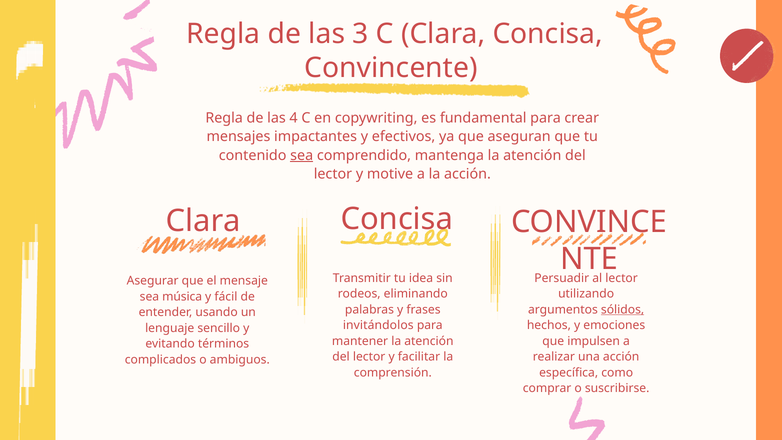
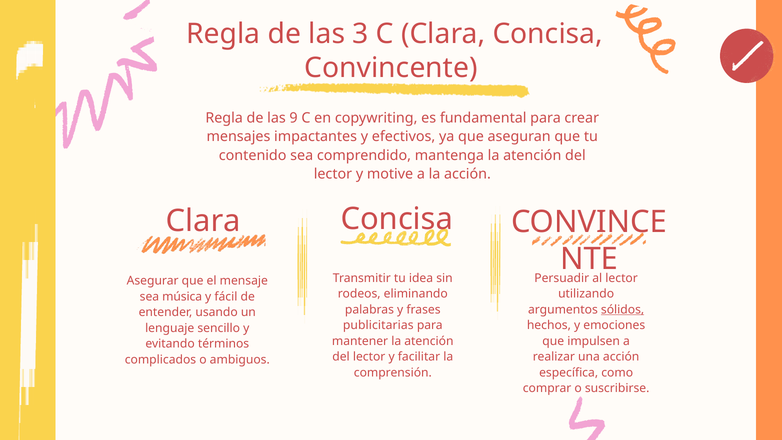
4: 4 -> 9 (294, 118)
sea underline: present -> none (302, 155)
invitándolos: invitándolos -> publicitarias (378, 325)
